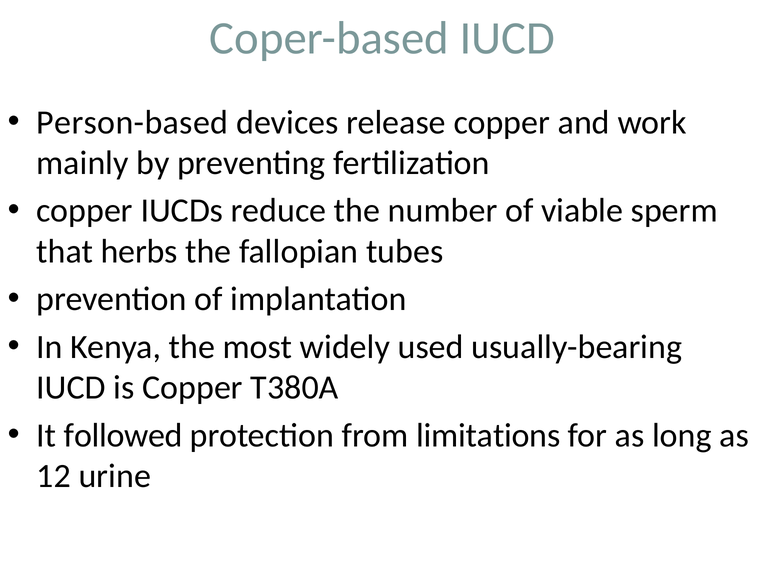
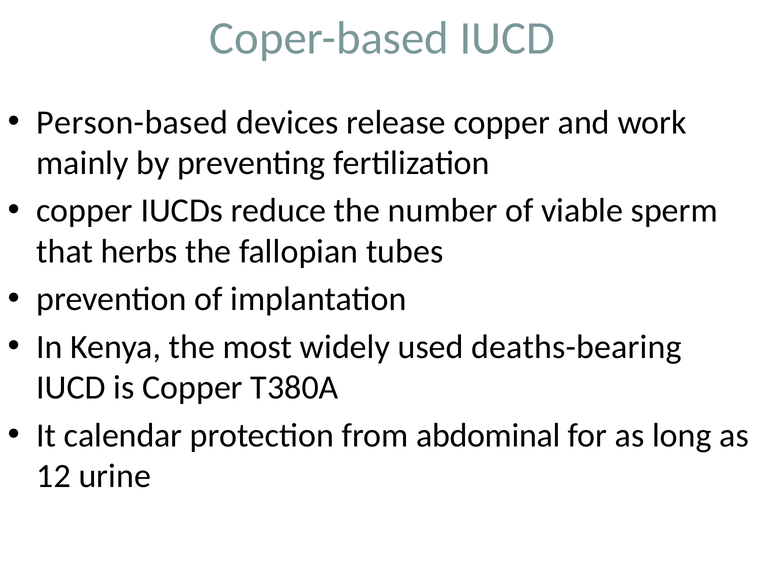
usually-bearing: usually-bearing -> deaths-bearing (577, 347)
followed: followed -> calendar (123, 435)
limitations: limitations -> abdominal (488, 435)
